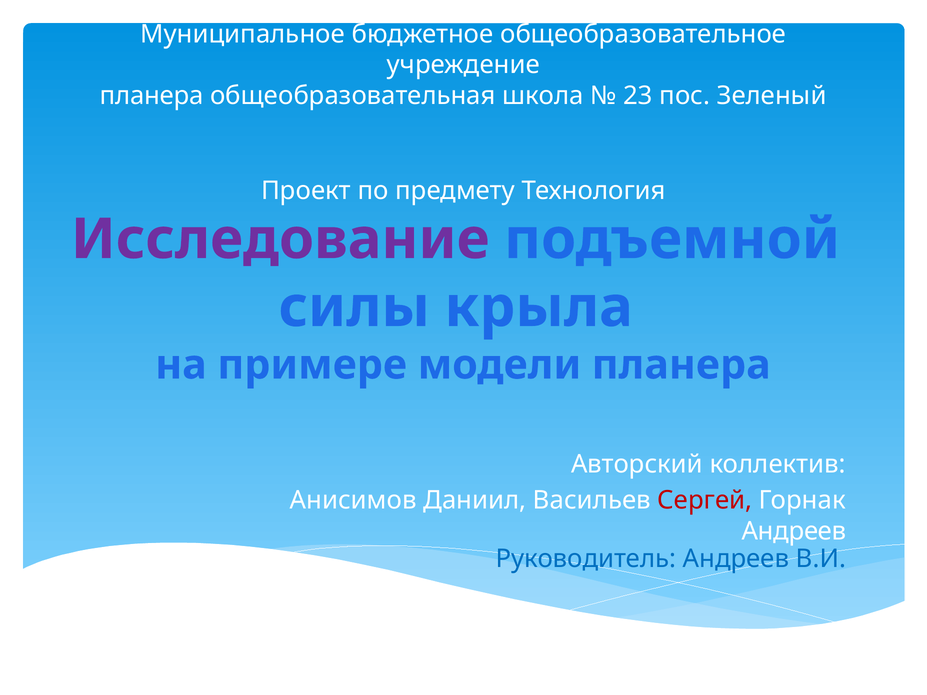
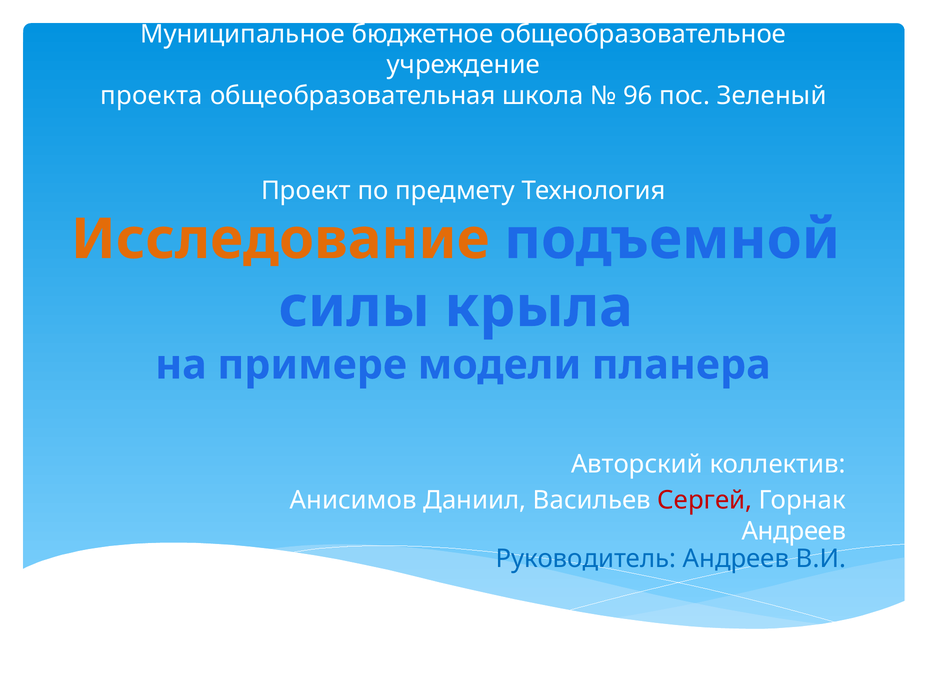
планера: планера -> проекта (151, 96)
23: 23 -> 96 (638, 96)
Исследование colour: purple -> orange (280, 239)
